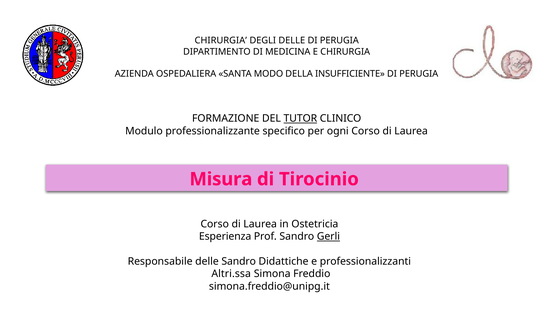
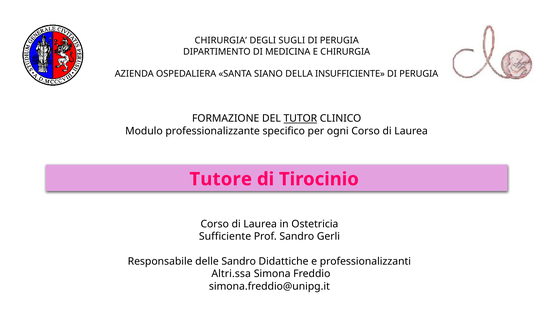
DEGLI DELLE: DELLE -> SUGLI (292, 41)
MODO: MODO -> SIANO (268, 74)
Misura: Misura -> Tutore (221, 179)
Esperienza: Esperienza -> Sufficiente (225, 237)
Gerli underline: present -> none (328, 237)
